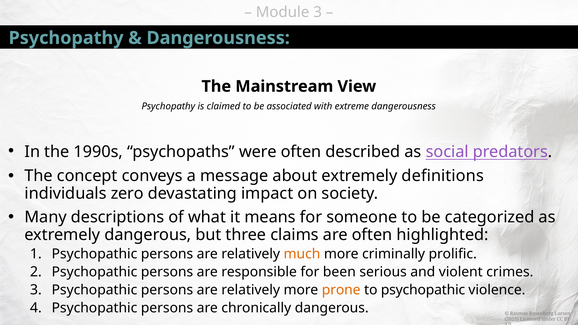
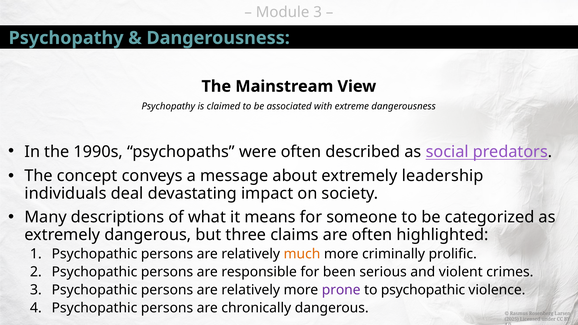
definitions: definitions -> leadership (443, 176)
zero: zero -> deal (127, 194)
prone colour: orange -> purple (341, 290)
